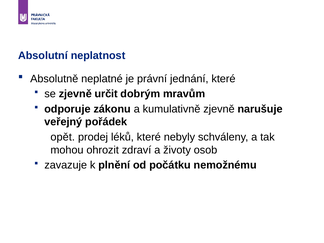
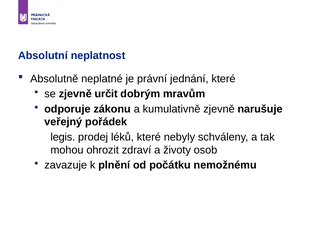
opět: opět -> legis (63, 137)
